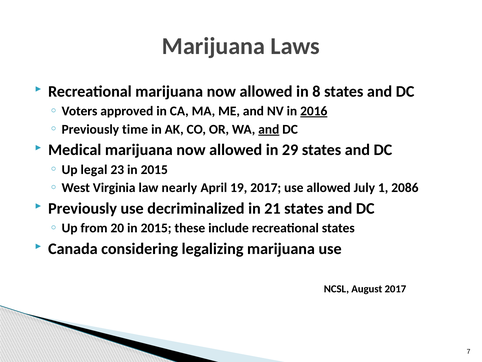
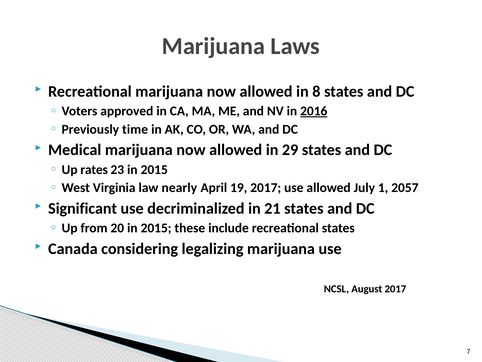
and underline: present -> none (269, 129)
legal: legal -> rates (94, 169)
2086: 2086 -> 2057 (405, 188)
Previously: Previously -> Significant (83, 208)
